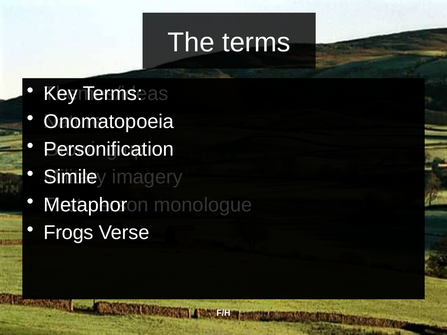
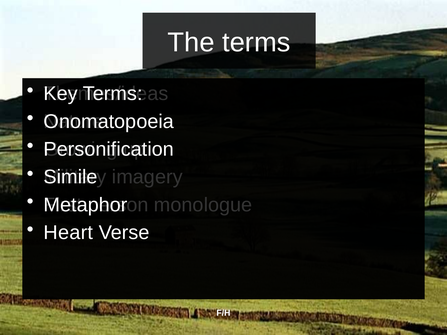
Frogs: Frogs -> Heart (68, 233)
